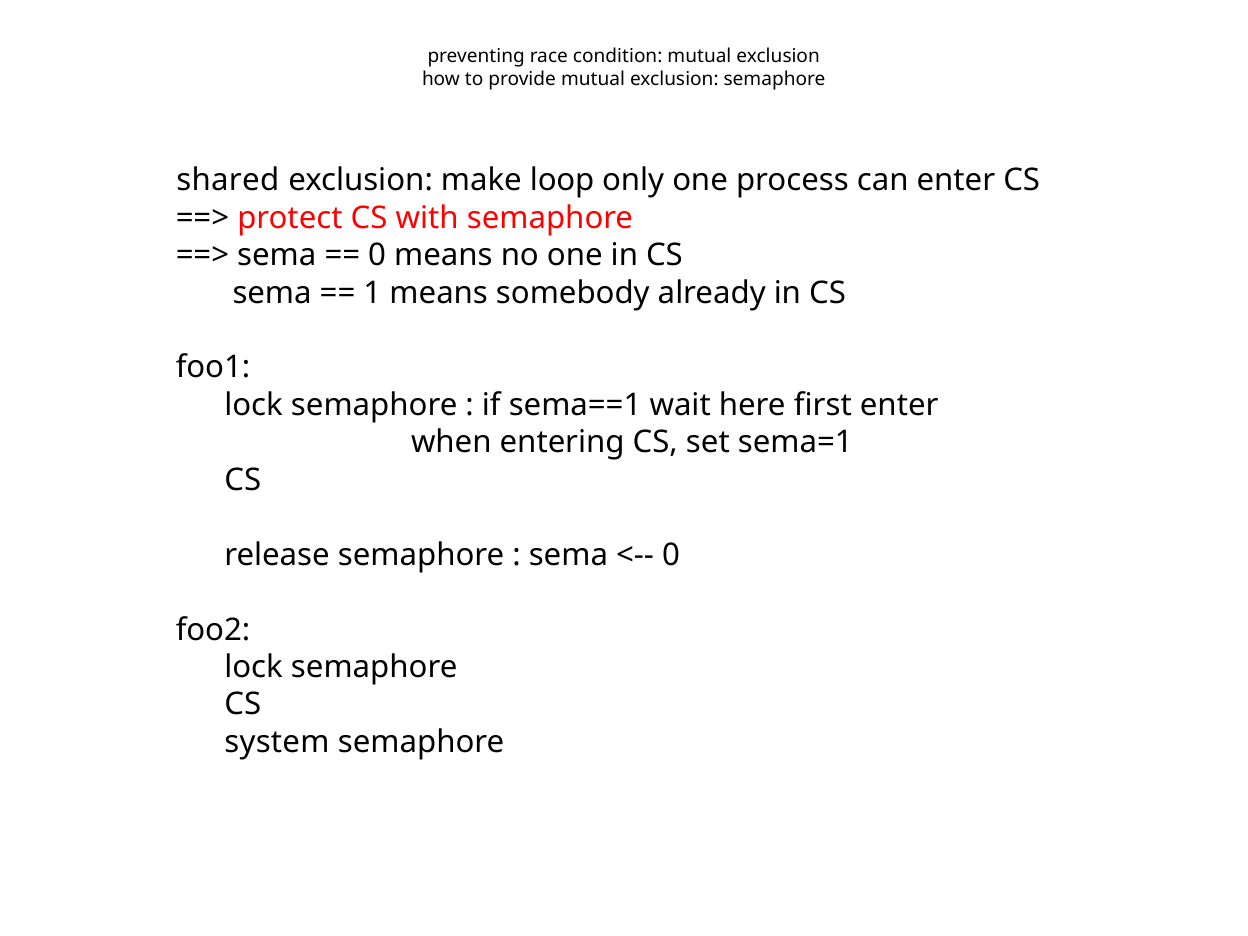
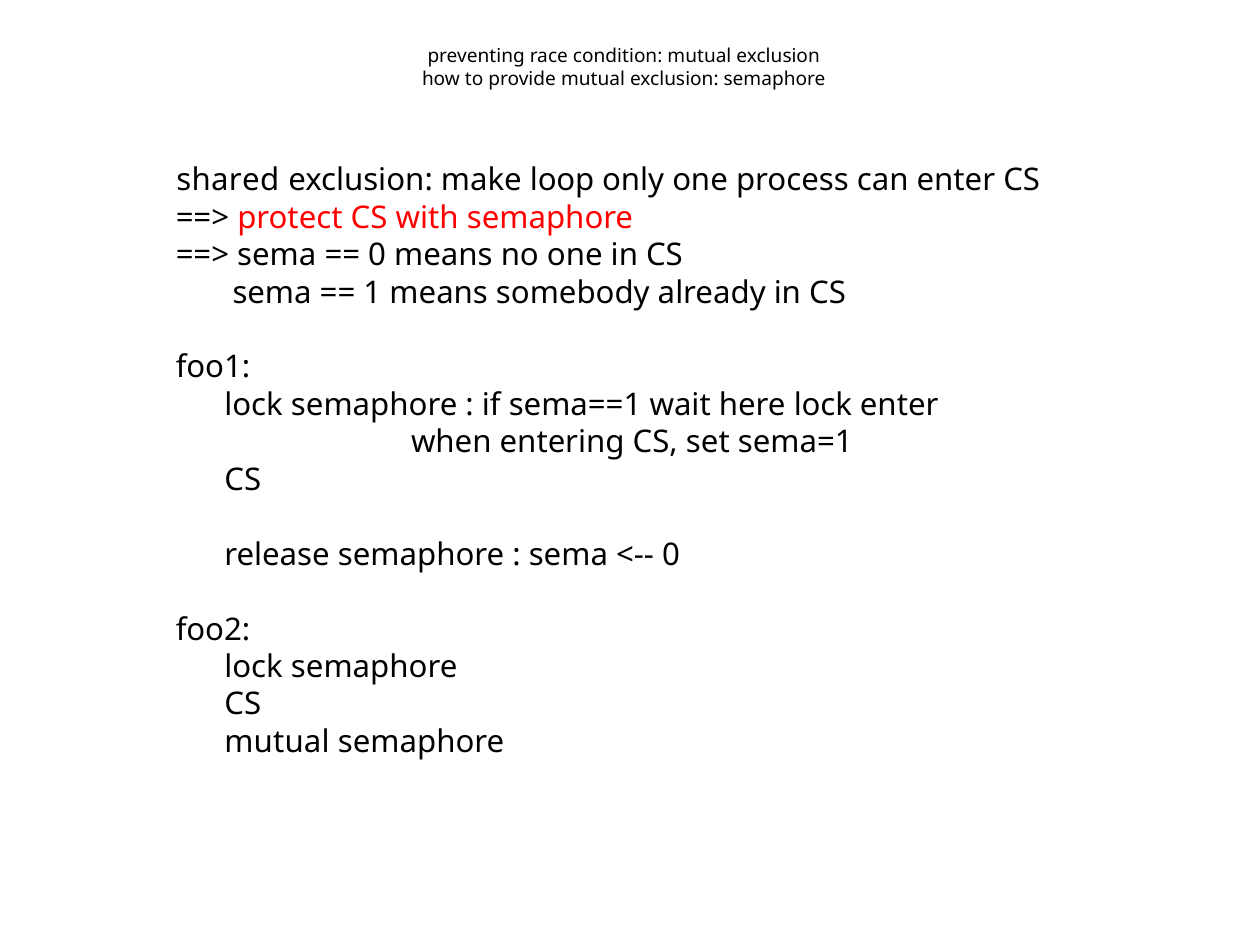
here first: first -> lock (823, 405)
system: system -> mutual (277, 742)
